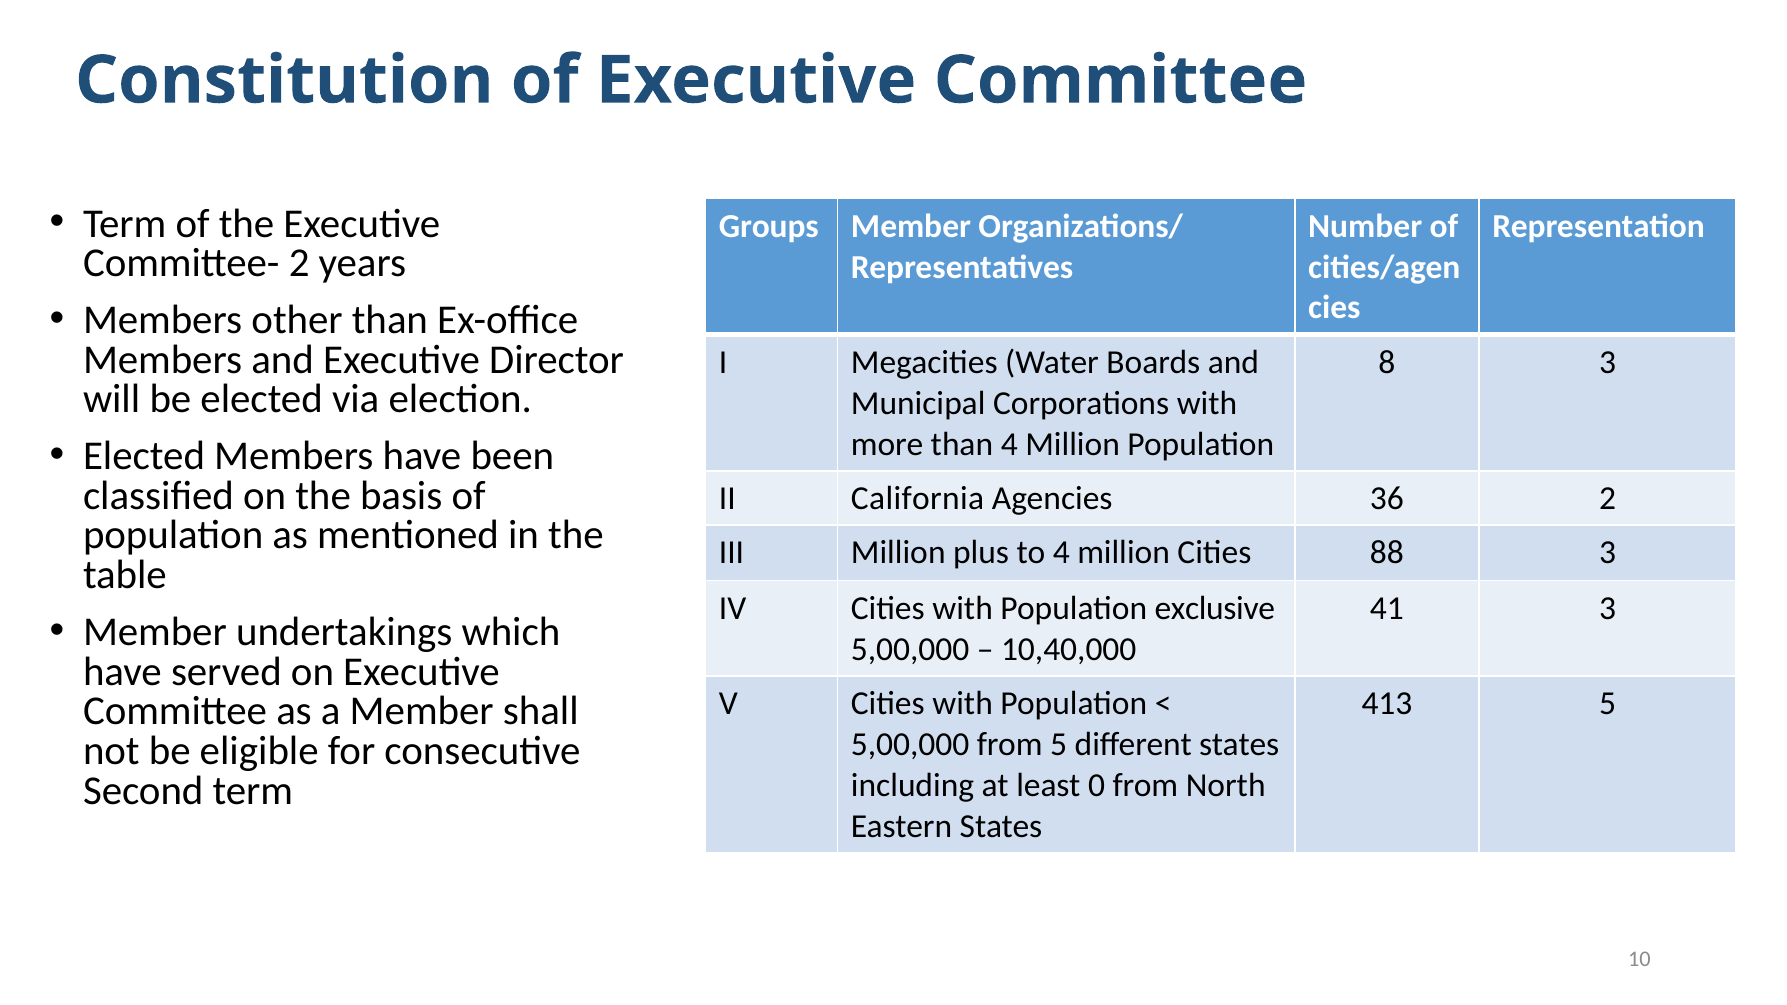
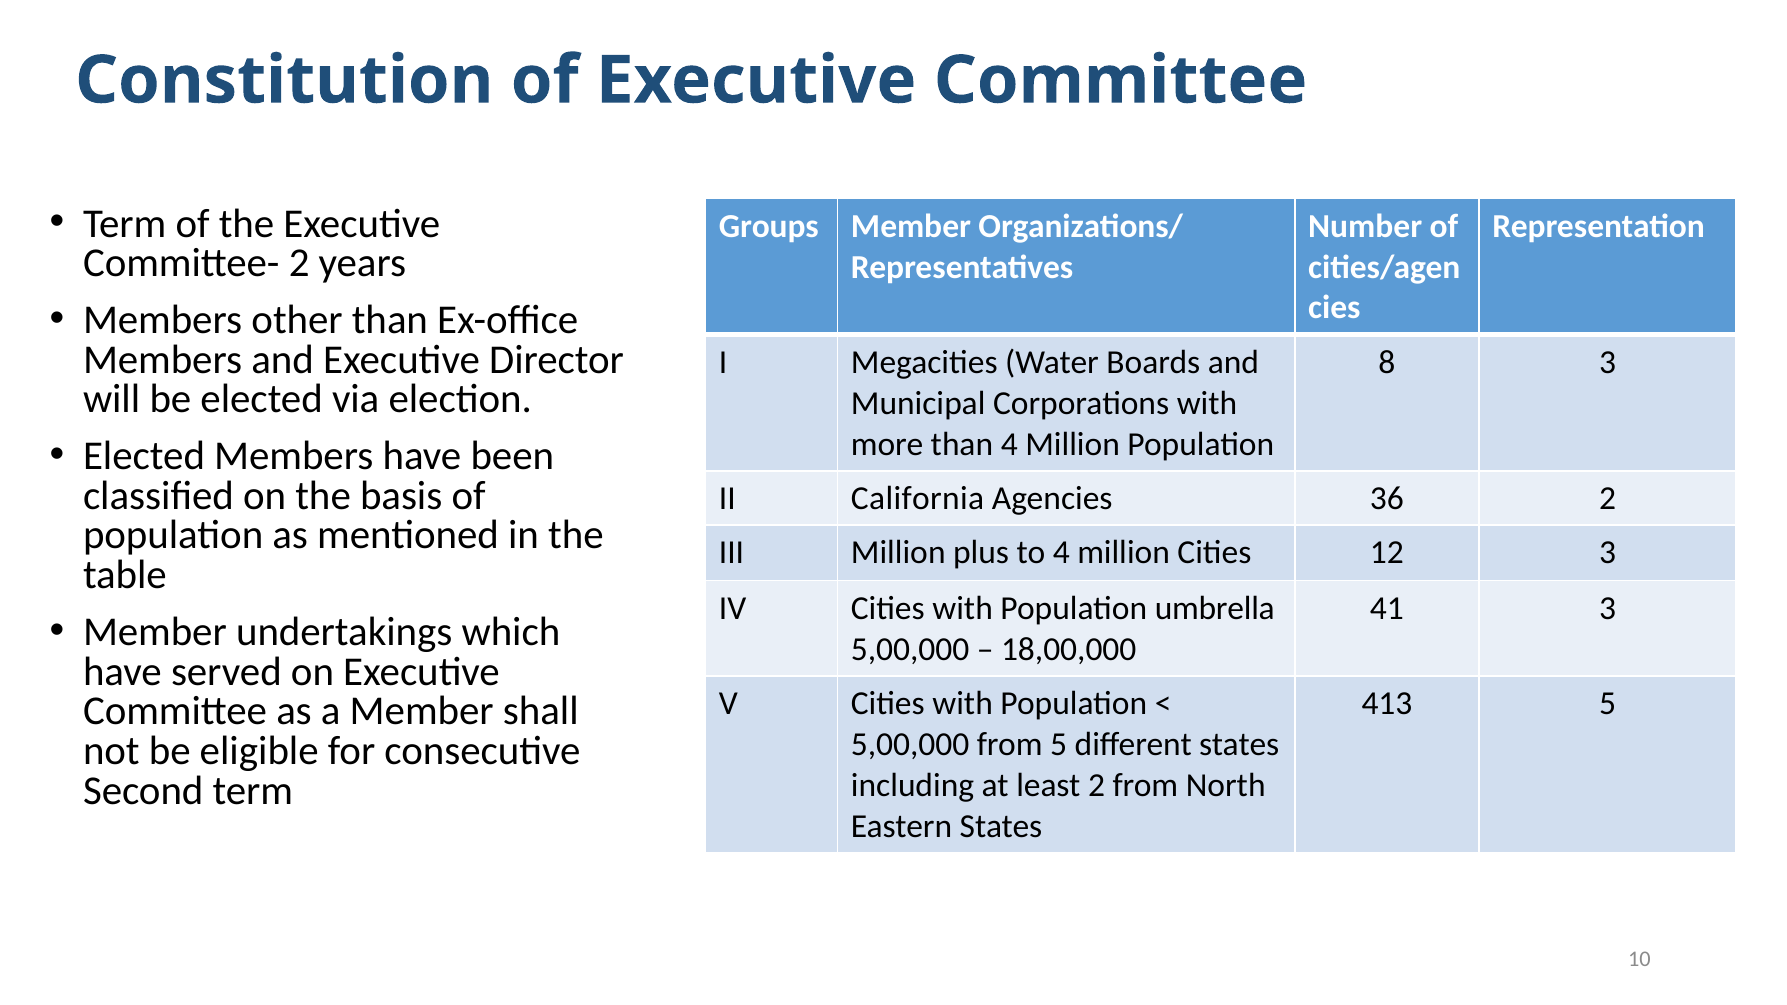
88: 88 -> 12 (1387, 553)
exclusive: exclusive -> umbrella (1215, 608)
10,40,000: 10,40,000 -> 18,00,000 (1069, 649)
least 0: 0 -> 2 (1097, 785)
